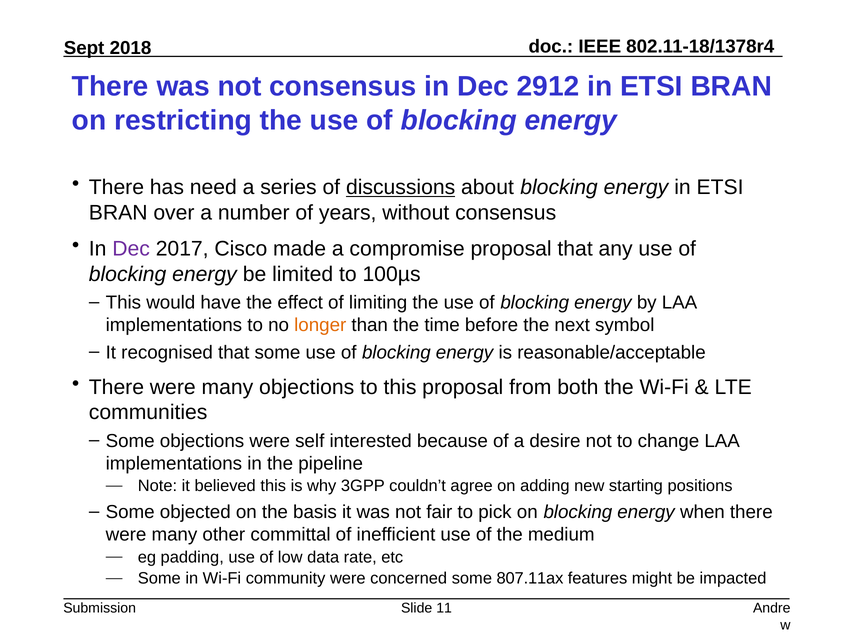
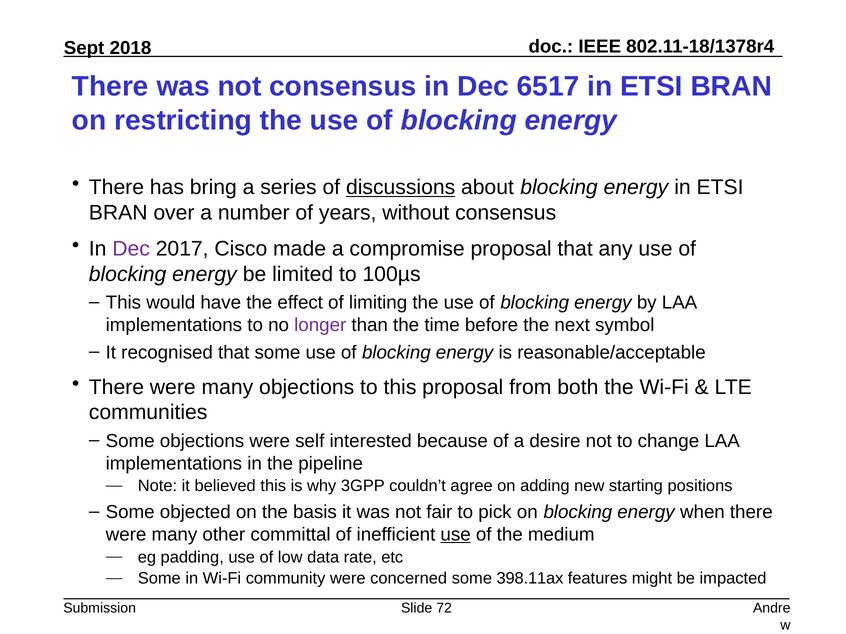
2912: 2912 -> 6517 (548, 87)
need: need -> bring (213, 188)
longer colour: orange -> purple (320, 325)
use underline: none -> present (456, 535)
807.11ax: 807.11ax -> 398.11ax (530, 579)
11: 11 -> 72 (444, 609)
